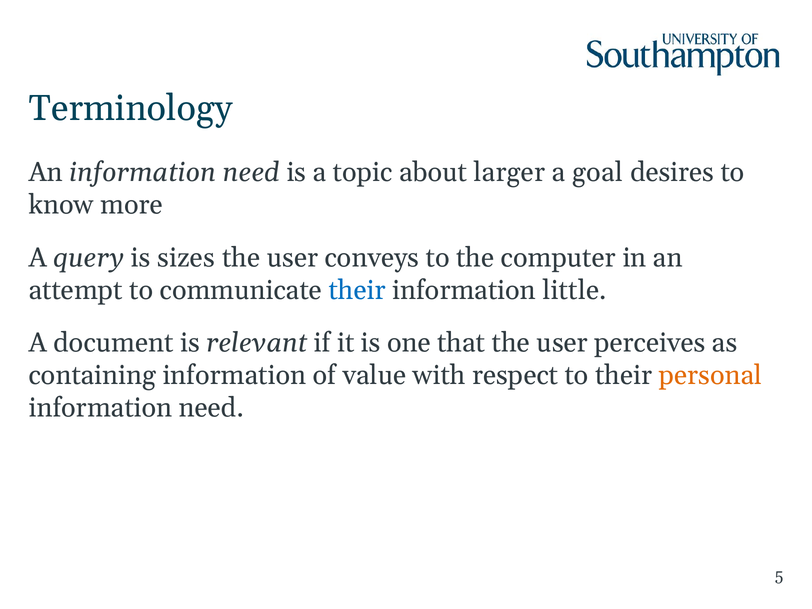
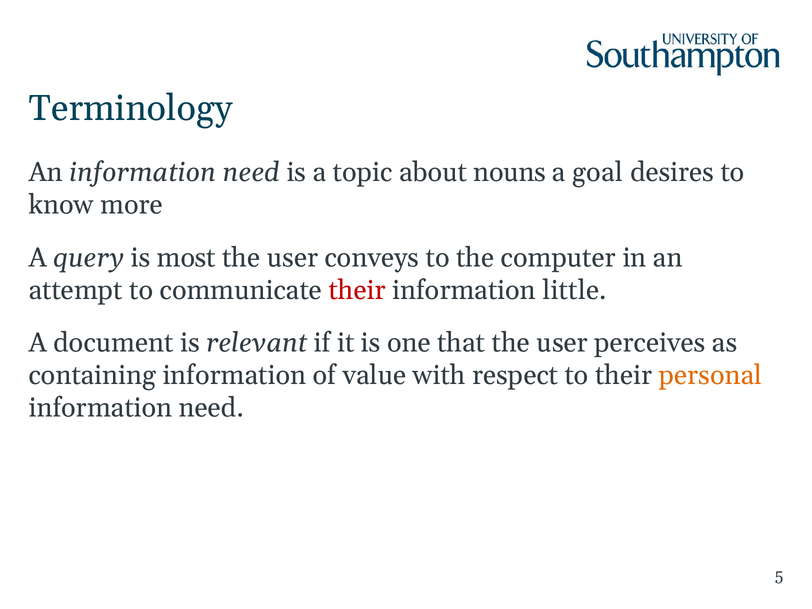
larger: larger -> nouns (510, 172)
sizes: sizes -> most (186, 258)
their colour: blue -> red (357, 290)
